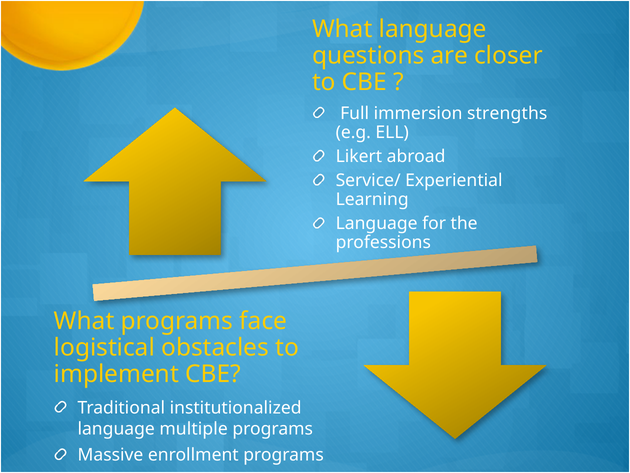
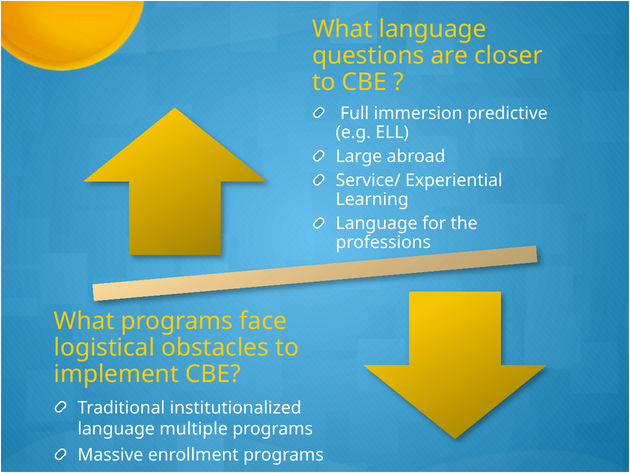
strengths: strengths -> predictive (507, 113)
Likert: Likert -> Large (359, 156)
